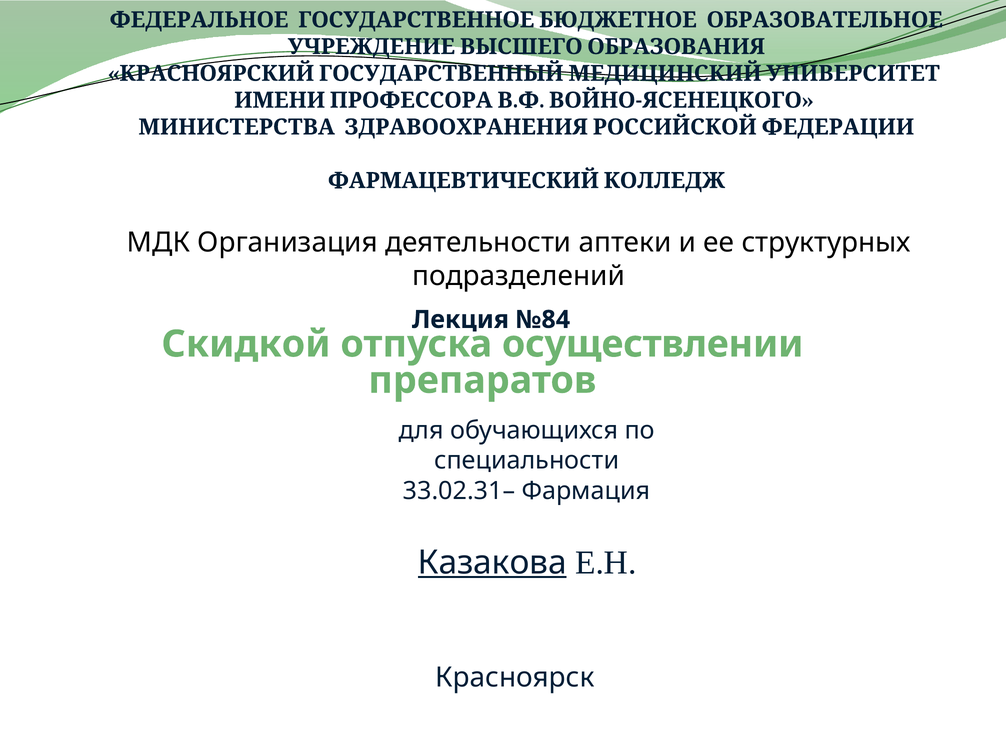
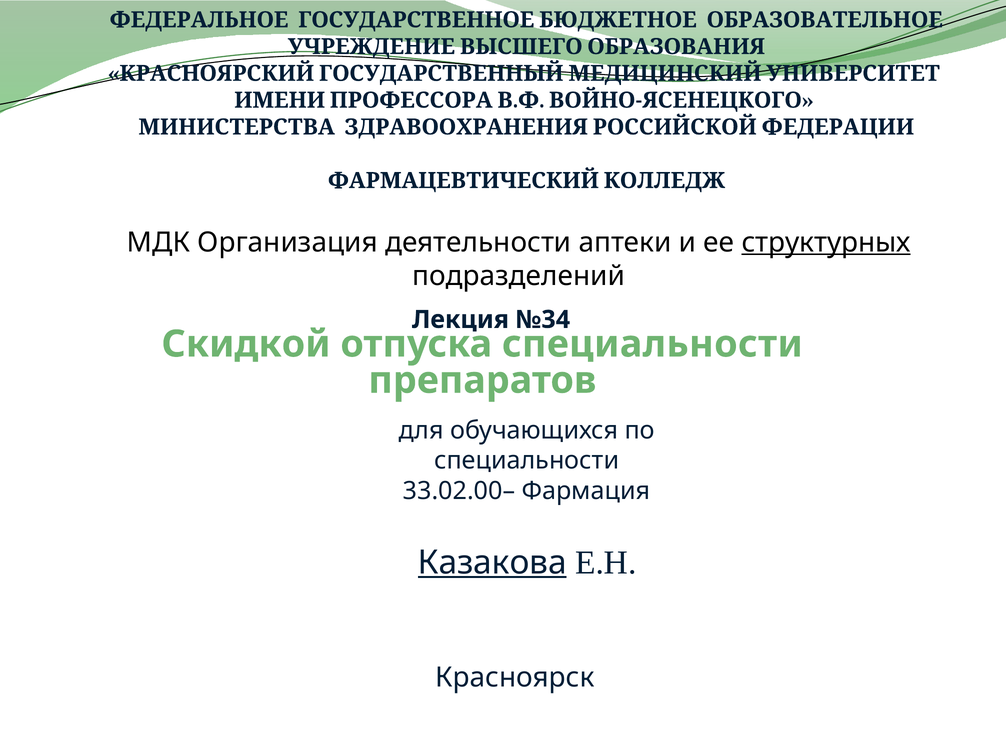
структурных underline: none -> present (826, 242)
№84: №84 -> №34 (543, 320)
отпуска осуществлении: осуществлении -> специальности (652, 344)
33.02.31–: 33.02.31– -> 33.02.00– (459, 491)
